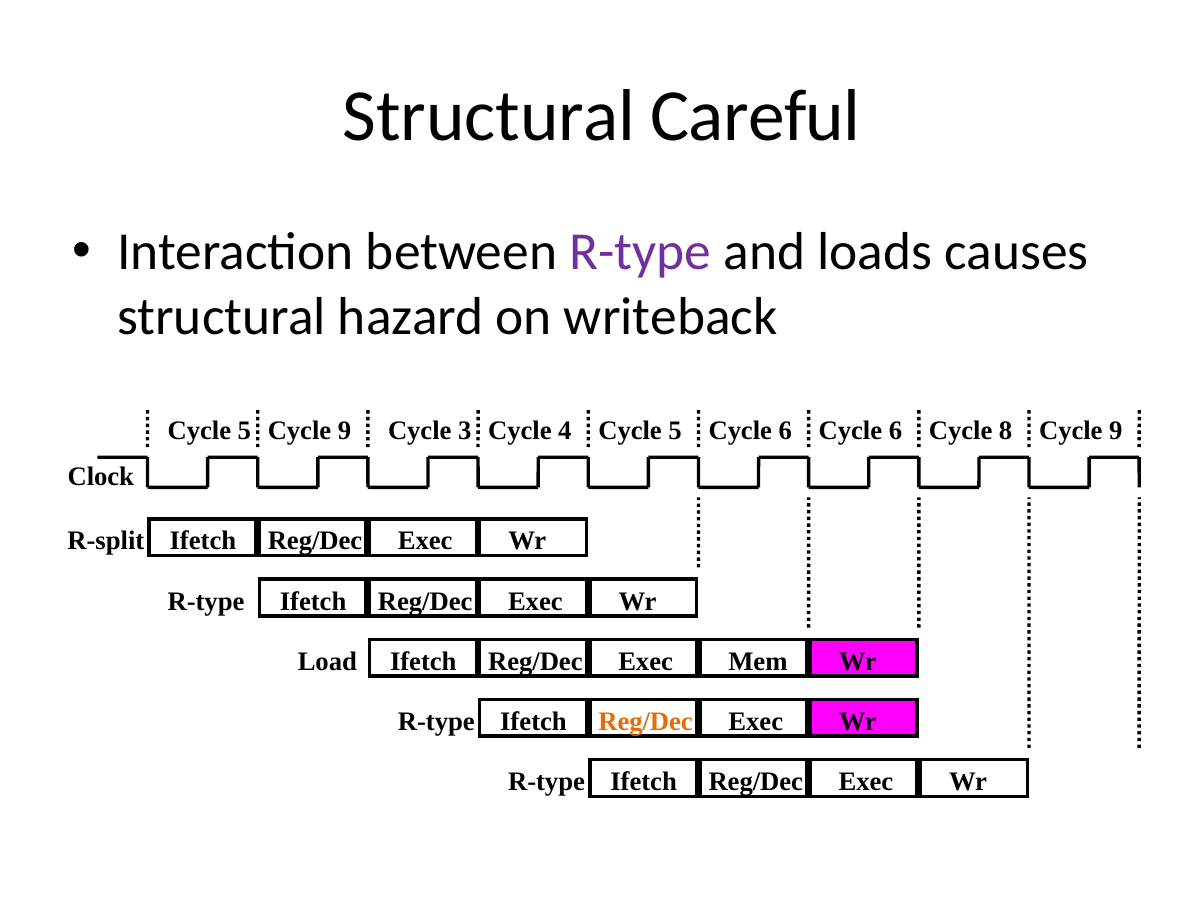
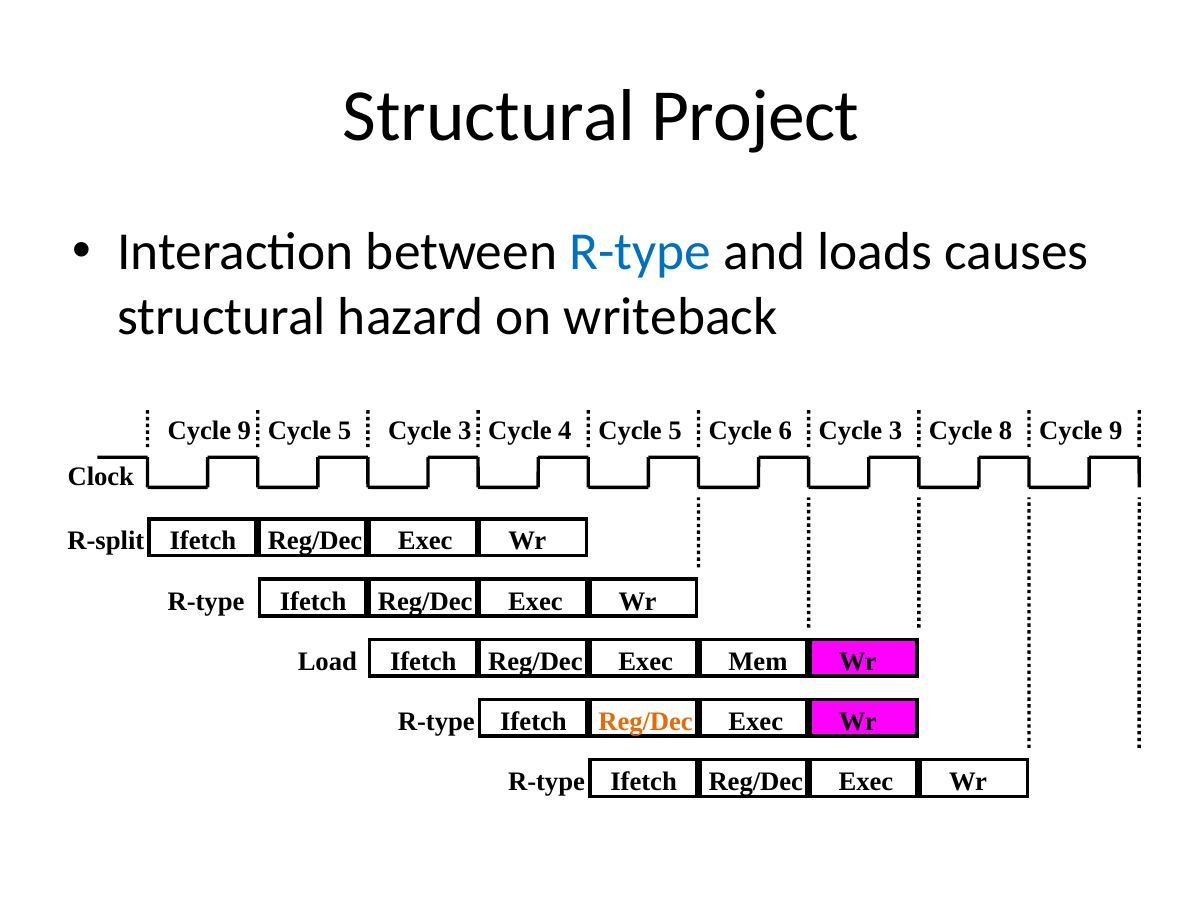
Careful: Careful -> Project (755, 116)
R-type colour: purple -> blue (640, 252)
5: 5 -> 9 (244, 431)
9: 9 -> 5 (345, 431)
6 Cycle 6: 6 -> 3 (895, 431)
